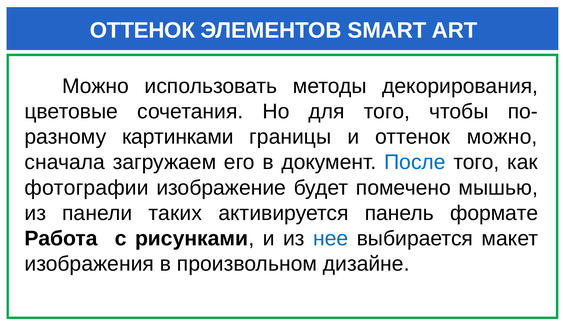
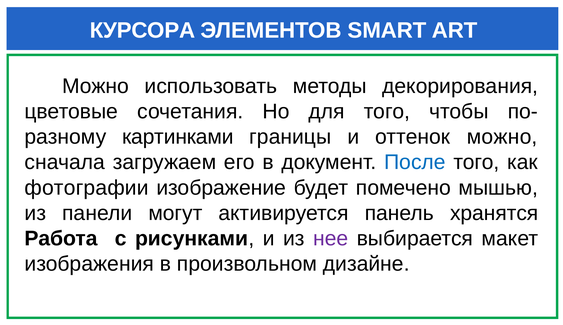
ОТТЕНОК: ОТТЕНОК -> КУРСОРА (142, 30)
таких: таких -> могут (175, 213)
формате: формате -> хранятся (494, 213)
нее colour: blue -> purple (331, 238)
